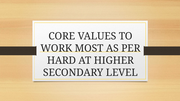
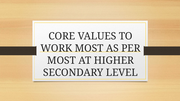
HARD: HARD -> MOST (61, 61)
